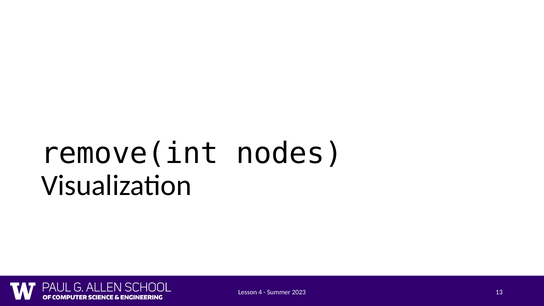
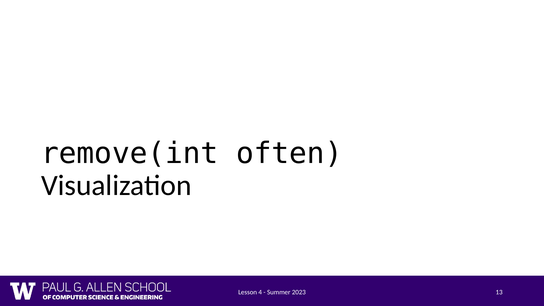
nodes: nodes -> often (289, 154)
